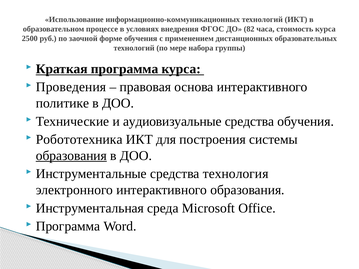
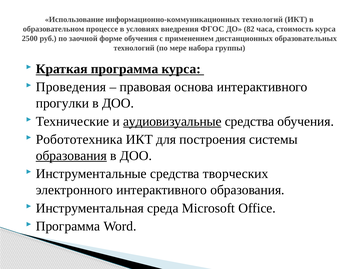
политике: политике -> прогулки (62, 103)
аудиовизуальные underline: none -> present (172, 121)
технология: технология -> творческих (236, 174)
